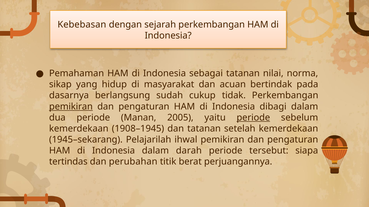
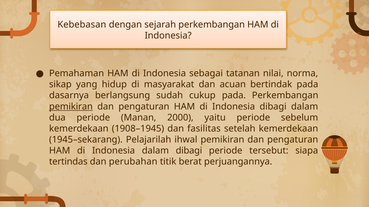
cukup tidak: tidak -> pada (234, 96)
2005: 2005 -> 2000 (180, 118)
periode underline: present -> none (253, 118)
dan tatanan: tatanan -> fasilitas (204, 129)
dalam darah: darah -> dibagi (189, 151)
